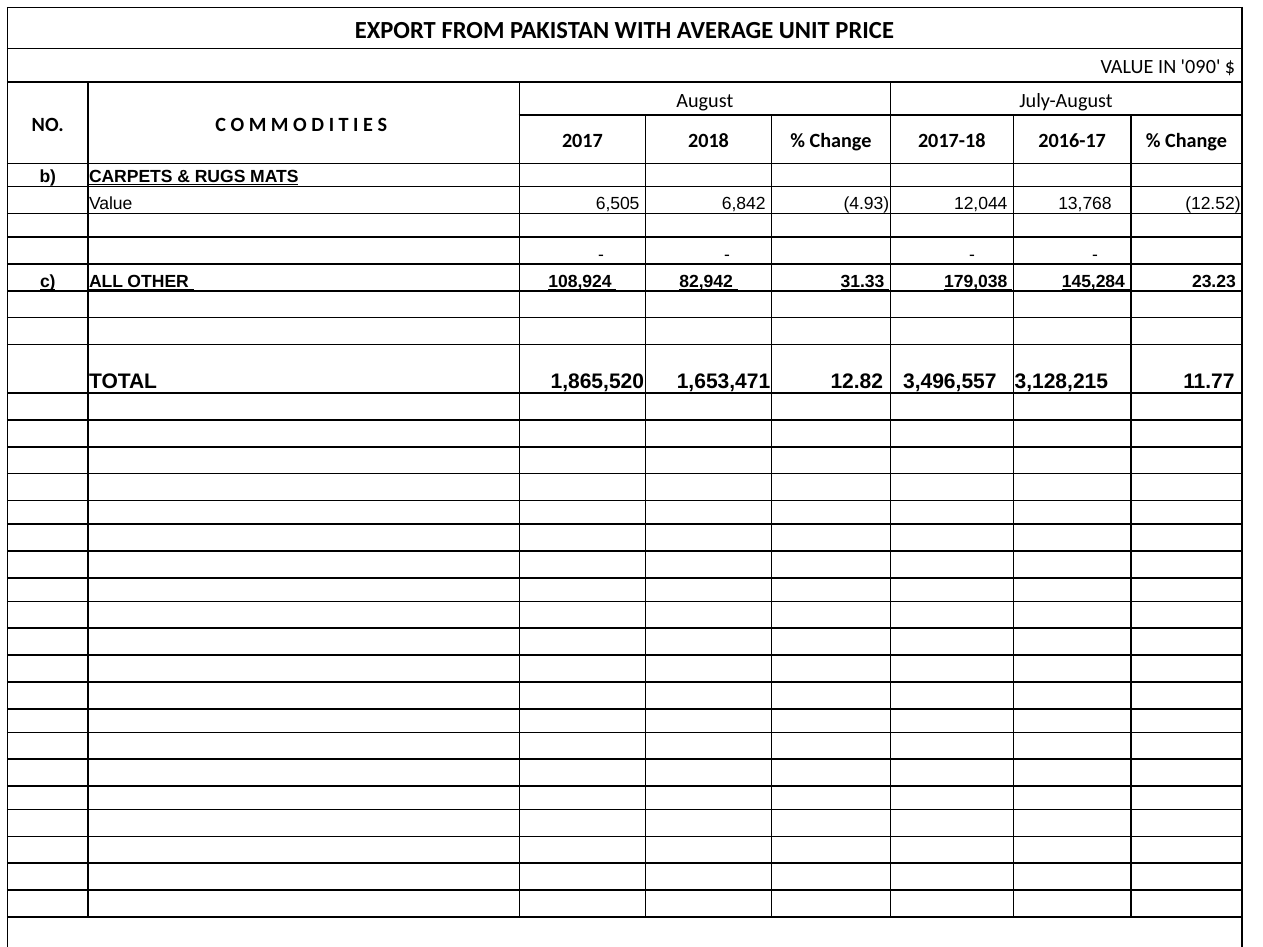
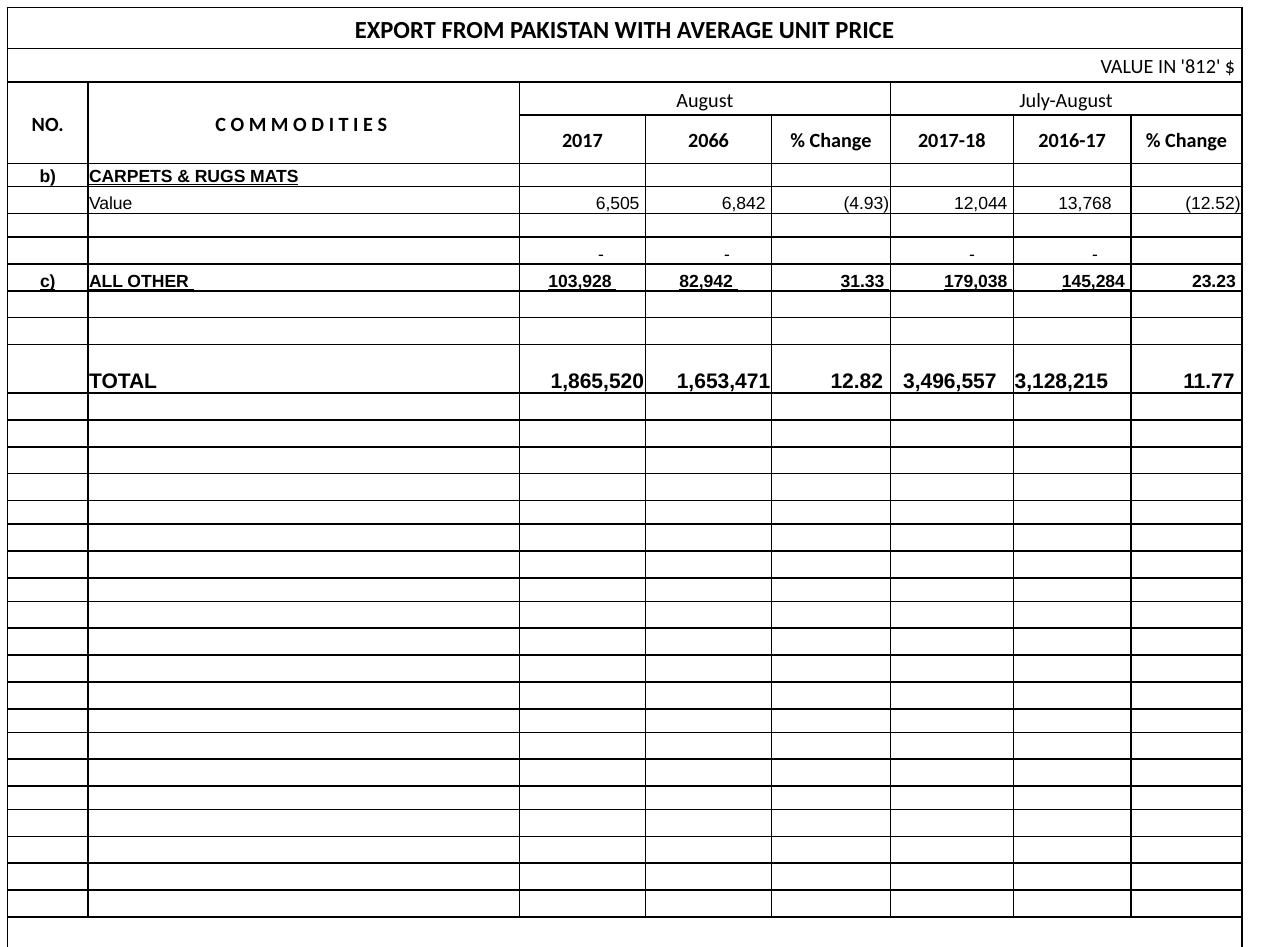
090: 090 -> 812 (1201, 67)
2018: 2018 -> 2066 (709, 141)
108,924: 108,924 -> 103,928 (580, 281)
